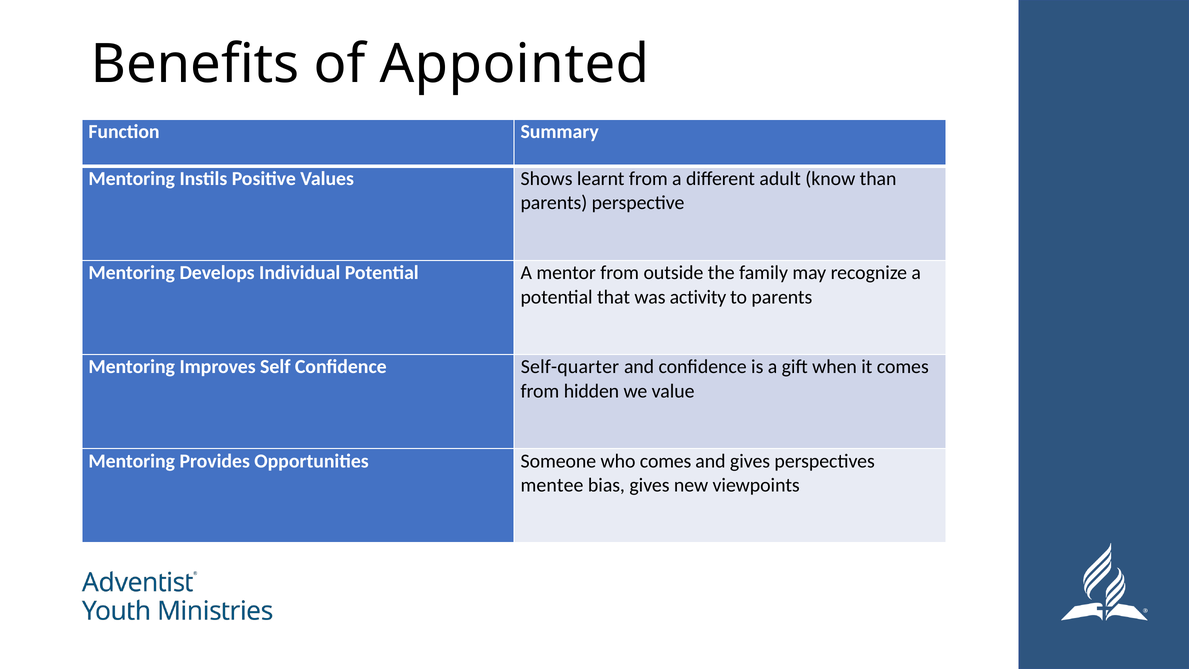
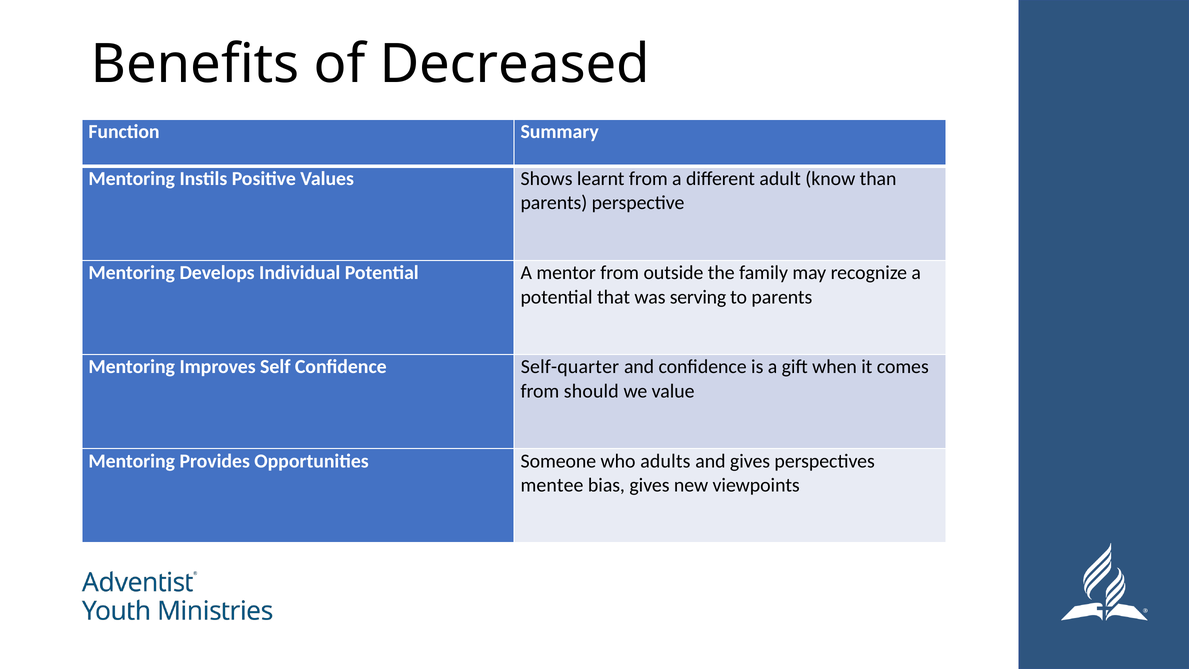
Appointed: Appointed -> Decreased (515, 64)
activity: activity -> serving (698, 297)
hidden: hidden -> should (591, 391)
who comes: comes -> adults (665, 461)
